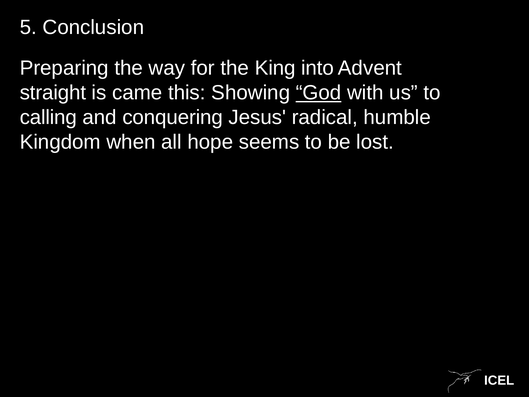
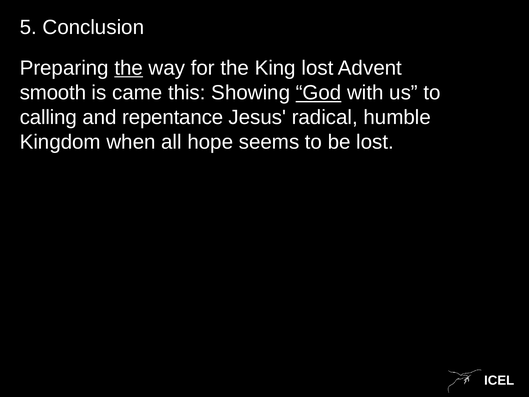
the underline: none -> present (129, 68)
King into: into -> lost (317, 68)
straight: straight -> smooth (53, 93)
conquering: conquering -> repentance (173, 117)
